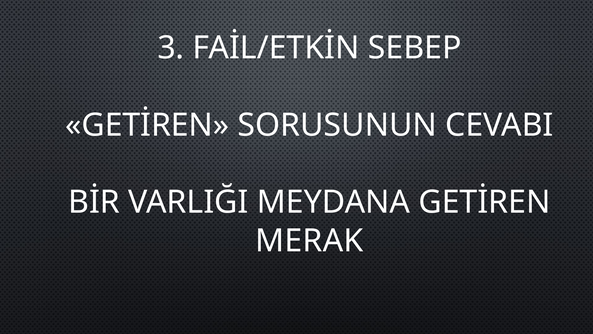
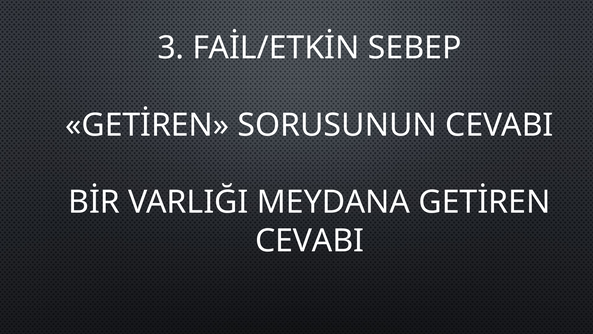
MERAK: MERAK -> CEVABI (309, 241)
